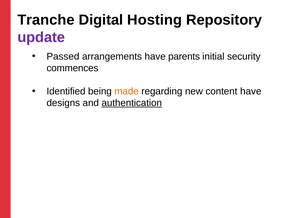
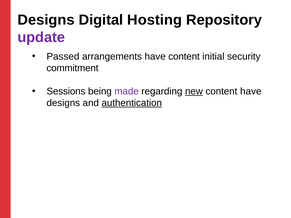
Tranche: Tranche -> Designs (46, 20)
have parents: parents -> content (184, 57)
commences: commences -> commitment (72, 68)
Identified: Identified -> Sessions (66, 91)
made colour: orange -> purple (127, 91)
new underline: none -> present (194, 91)
